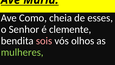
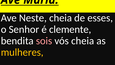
Como: Como -> Neste (33, 18)
vós olhos: olhos -> cheia (83, 41)
mulheres colour: light green -> yellow (22, 52)
